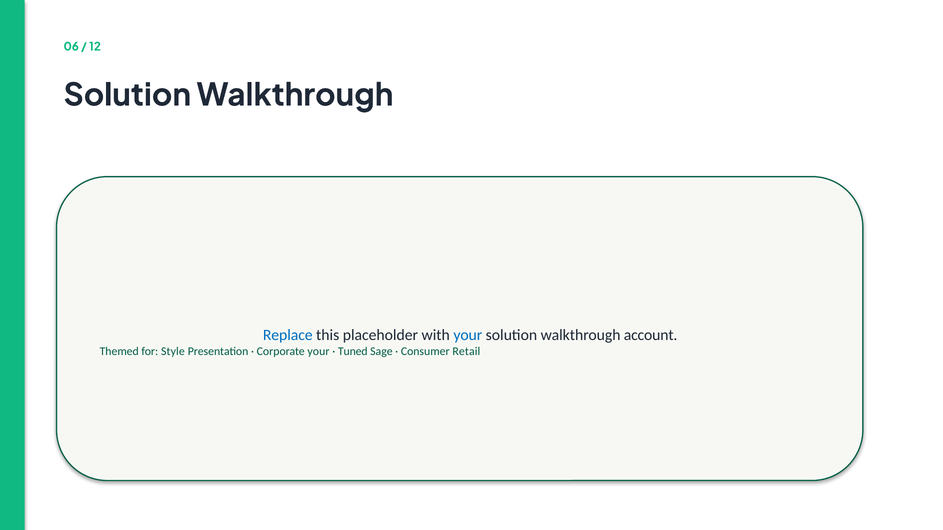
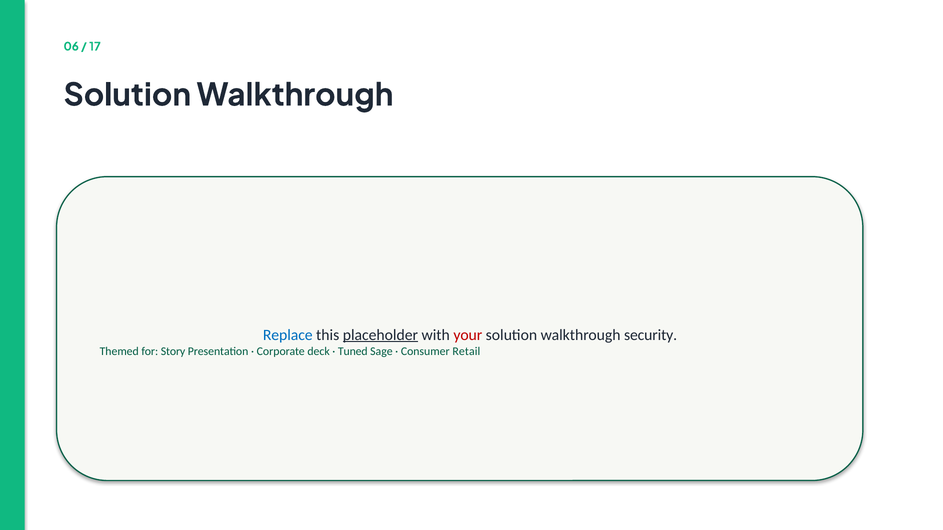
12: 12 -> 17 (95, 47)
placeholder underline: none -> present (380, 335)
your colour: blue -> red (468, 335)
account: account -> security (651, 335)
Style: Style -> Story (173, 351)
Corporate your: your -> deck (319, 351)
